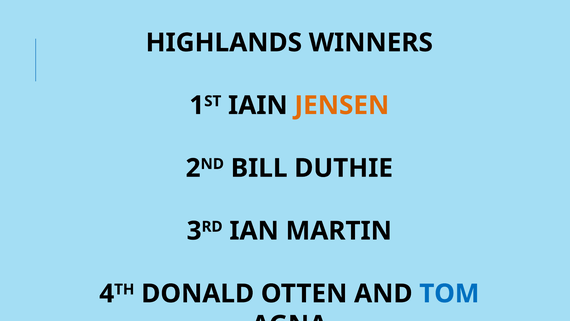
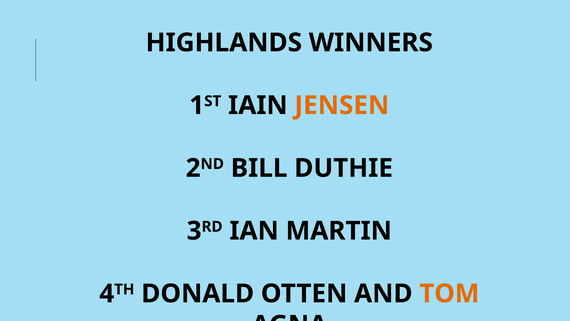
TOM colour: blue -> orange (449, 293)
